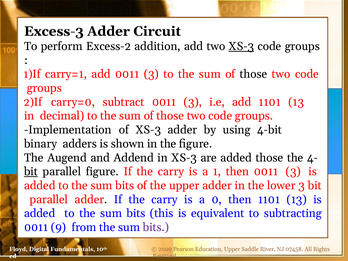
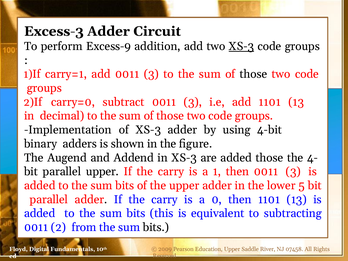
Excess-2: Excess-2 -> Excess-9 (109, 46)
bit underline: present -> none (31, 172)
parallel figure: figure -> upper (102, 172)
lower 3: 3 -> 5 (302, 186)
9: 9 -> 2 (59, 227)
bits colour: purple -> black (156, 227)
